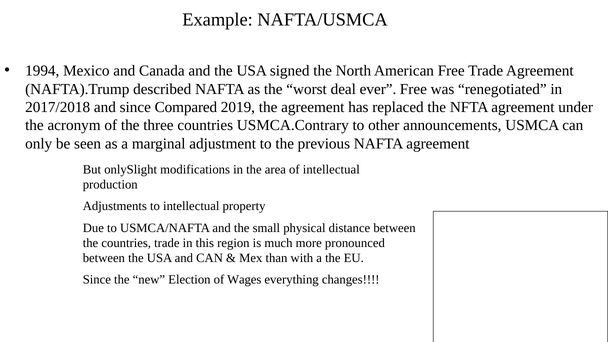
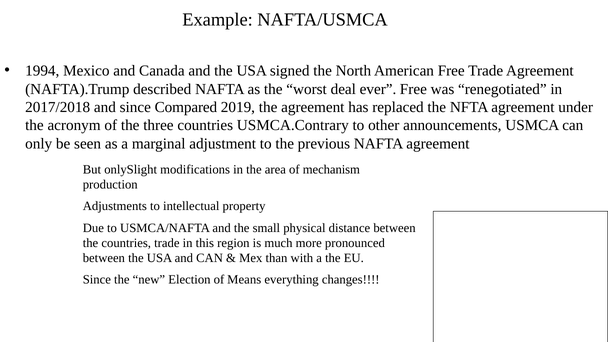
of intellectual: intellectual -> mechanism (331, 170)
Wages: Wages -> Means (244, 280)
